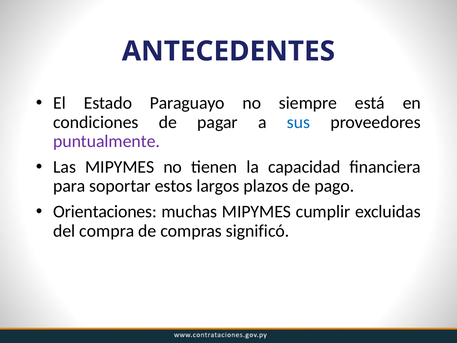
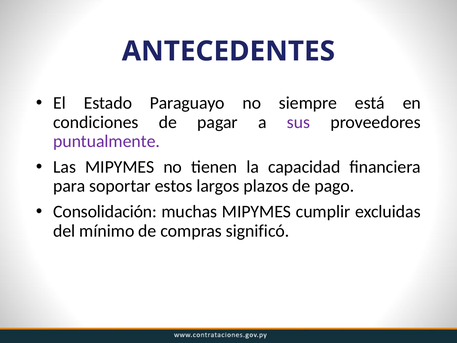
sus colour: blue -> purple (298, 122)
Orientaciones: Orientaciones -> Consolidación (105, 211)
compra: compra -> mínimo (107, 231)
